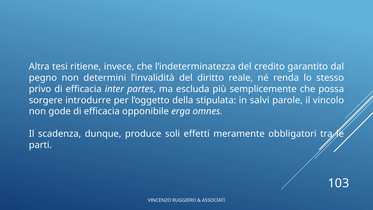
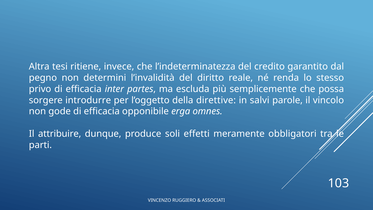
stipulata: stipulata -> direttive (216, 100)
scadenza: scadenza -> attribuire (60, 134)
